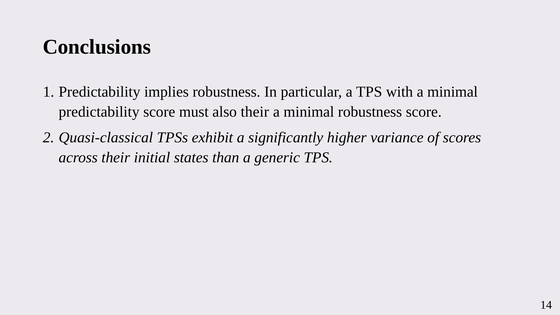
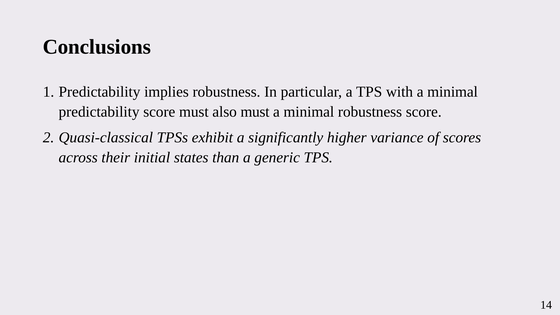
also their: their -> must (255, 112)
